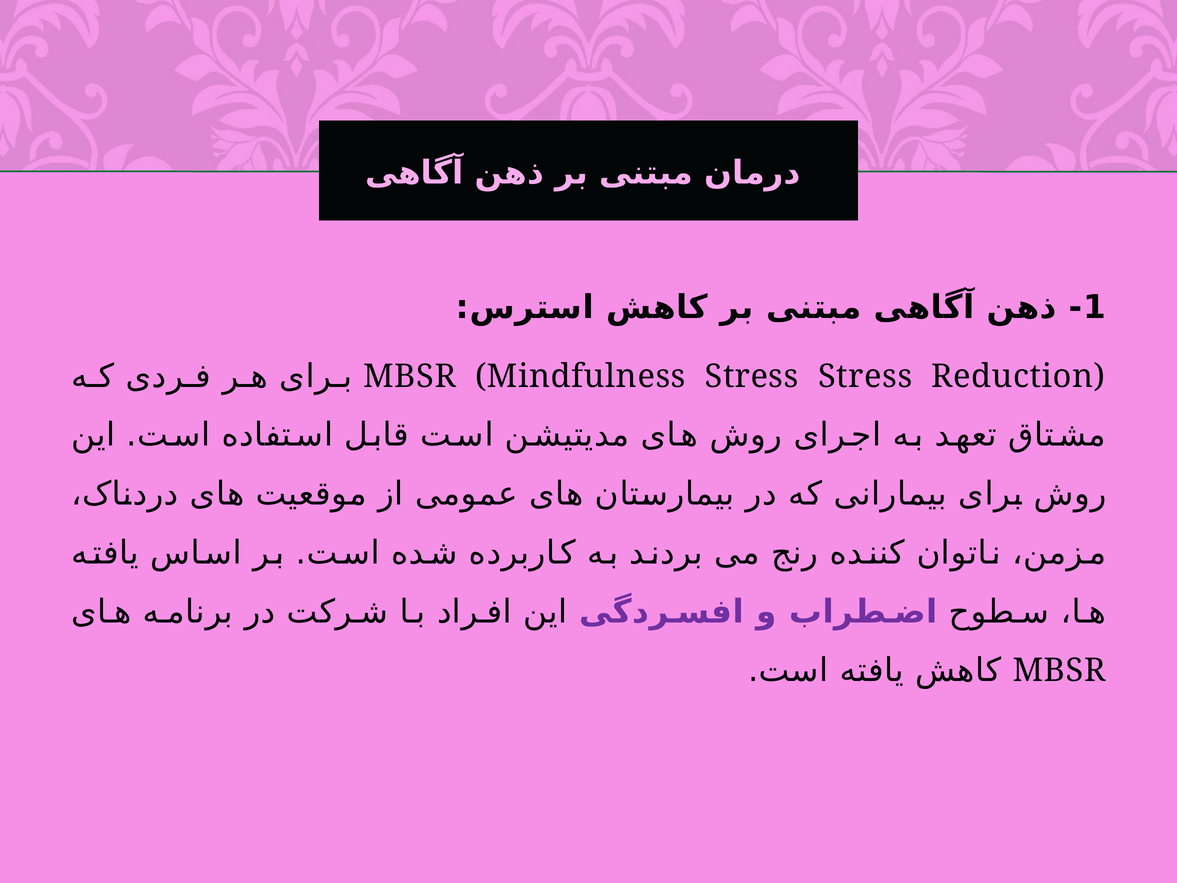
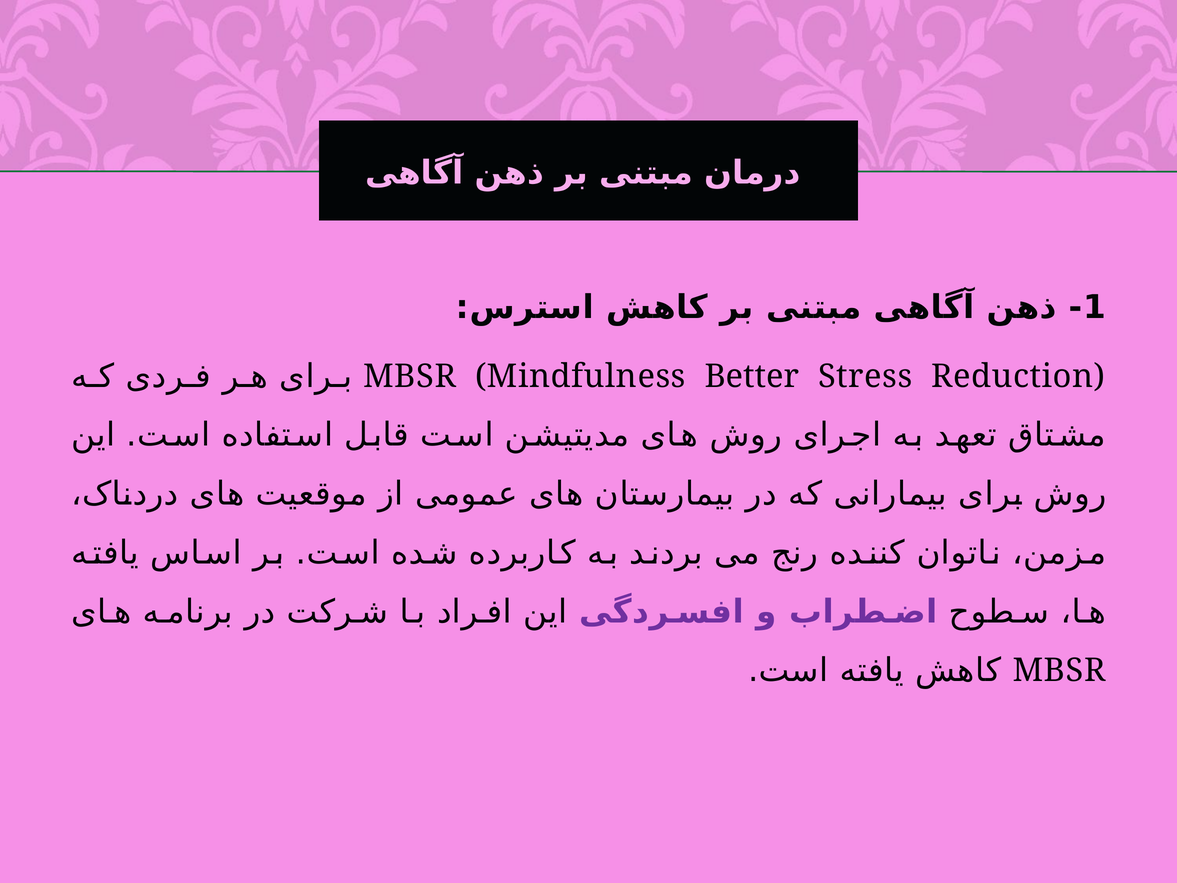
Mindfulness Stress: Stress -> Better (752, 376)
